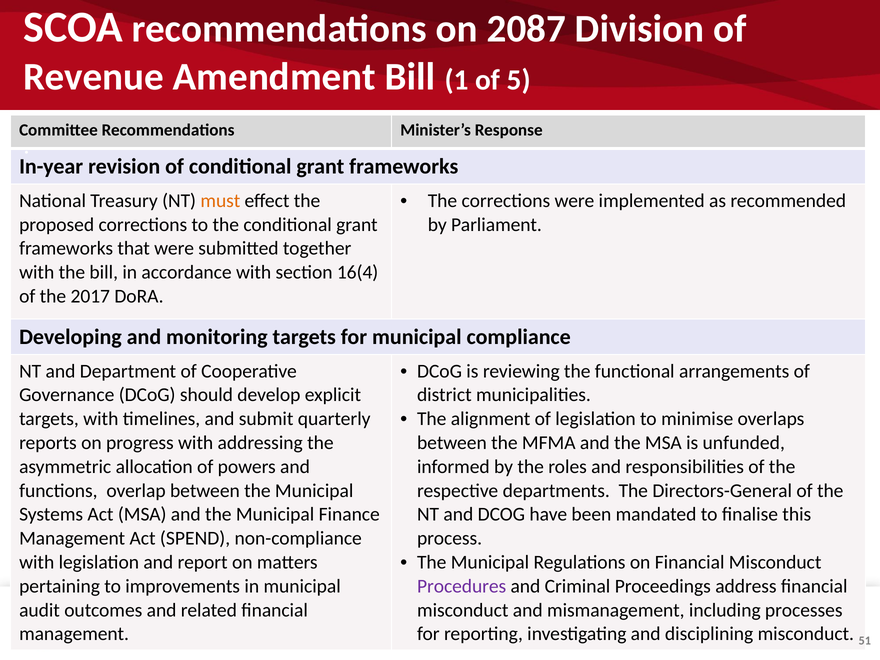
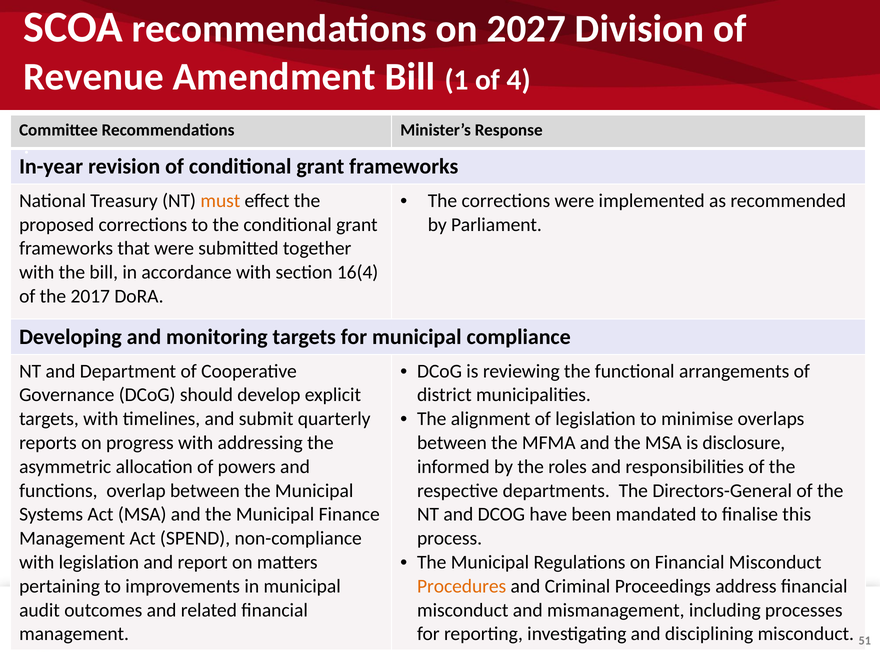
2087: 2087 -> 2027 (526, 29)
5: 5 -> 4 (519, 80)
unfunded: unfunded -> disclosure (744, 443)
Procedures colour: purple -> orange (462, 586)
